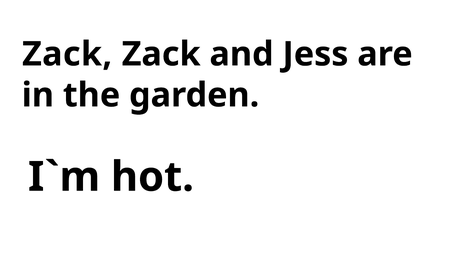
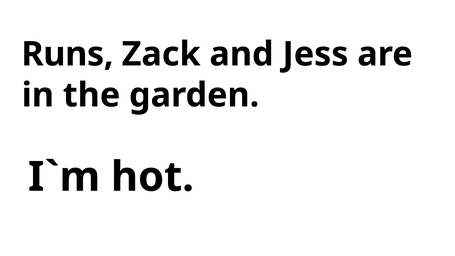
Zack: Zack -> Runs (67, 54)
